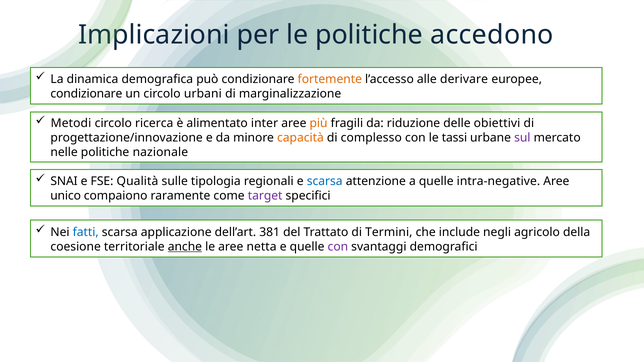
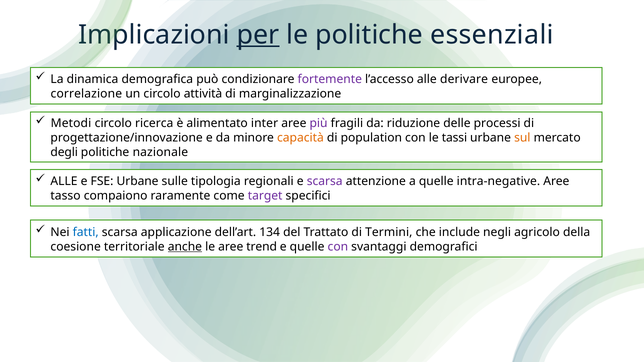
per underline: none -> present (258, 35)
accedono: accedono -> essenziali (492, 35)
fortemente colour: orange -> purple (330, 79)
condizionare: condizionare -> correlazione (86, 94)
urbani: urbani -> attività (203, 94)
più colour: orange -> purple (319, 123)
obiettivi: obiettivi -> processi (497, 123)
complesso: complesso -> population (371, 138)
sul colour: purple -> orange (522, 138)
nelle: nelle -> degli (64, 152)
SNAI: SNAI -> ALLE (64, 181)
FSE Qualità: Qualità -> Urbane (138, 181)
scarsa colour: blue -> purple (325, 181)
unico: unico -> tasso (66, 196)
381: 381 -> 134 (270, 232)
netta: netta -> trend (262, 247)
